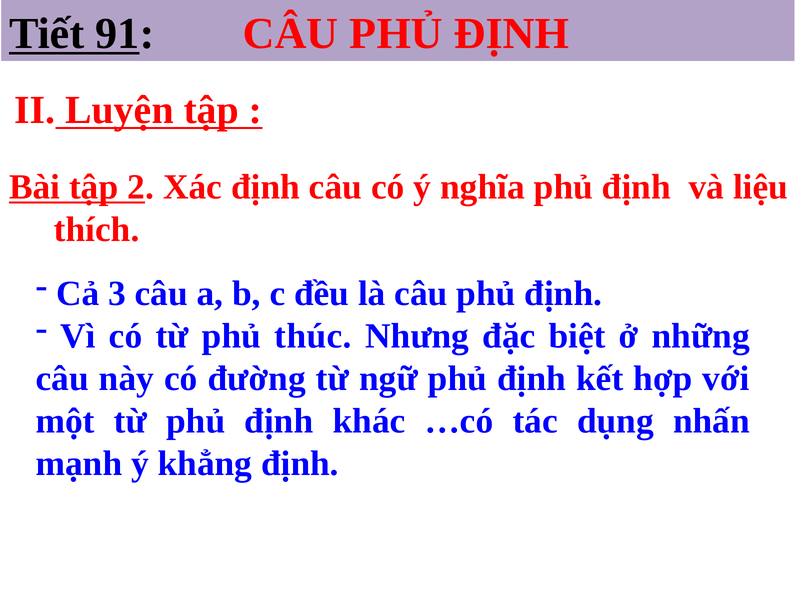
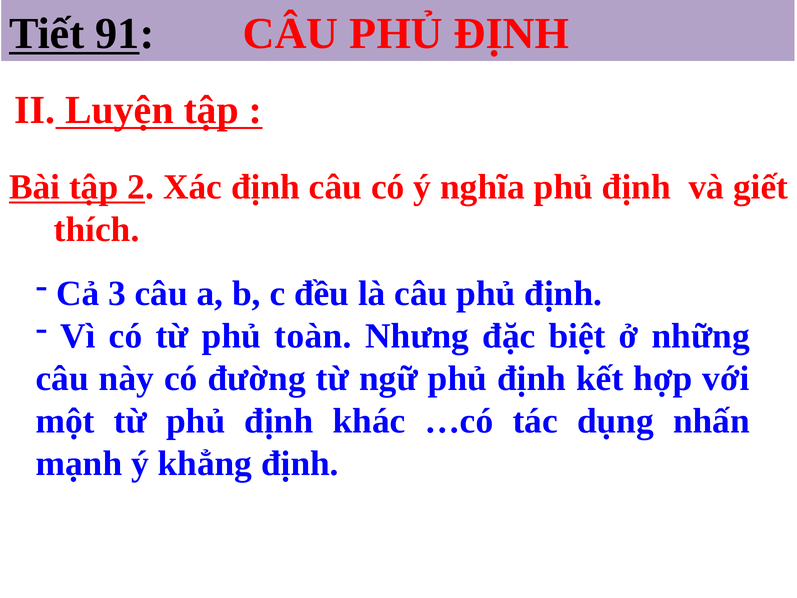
liệu: liệu -> giết (761, 187)
thúc: thúc -> toàn (313, 336)
